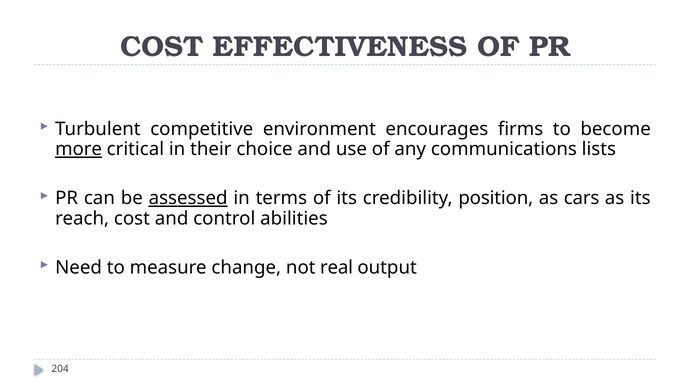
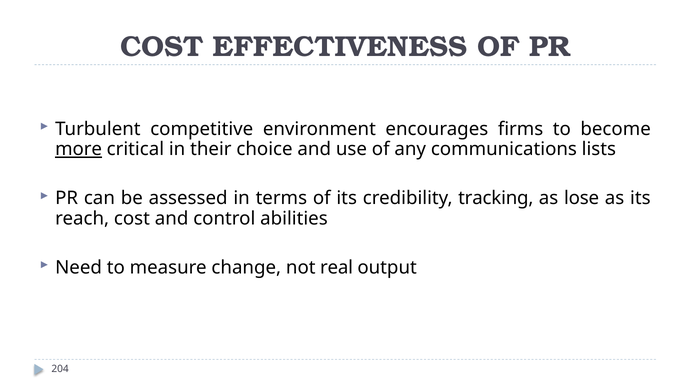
assessed underline: present -> none (188, 198)
position: position -> tracking (496, 198)
cars: cars -> lose (582, 198)
